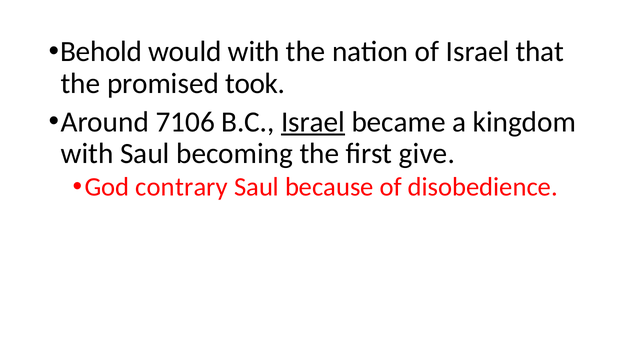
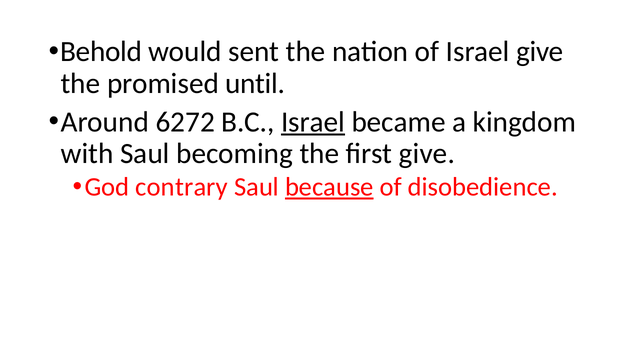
would with: with -> sent (254, 52)
Israel that: that -> give (540, 52)
took: took -> until (255, 83)
7106: 7106 -> 6272 (185, 122)
because underline: none -> present (329, 187)
